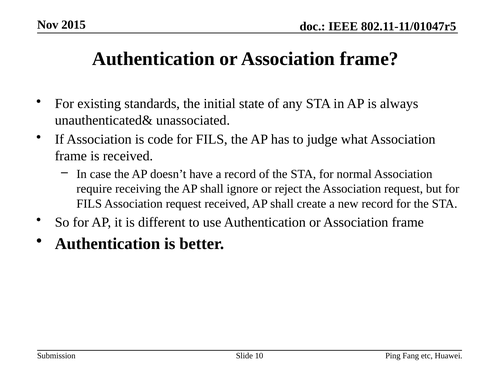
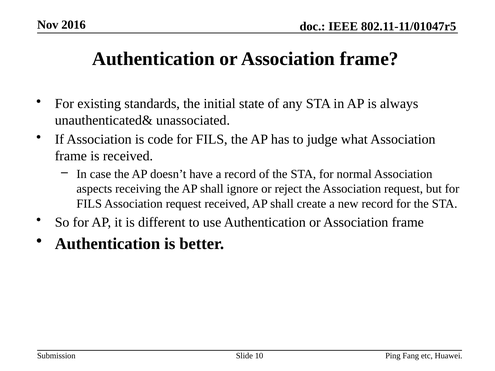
2015: 2015 -> 2016 (74, 25)
require: require -> aspects (94, 189)
